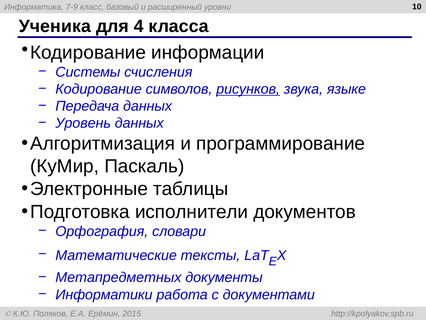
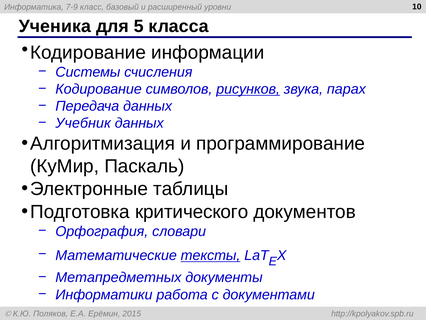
4: 4 -> 5 (139, 26)
языке: языке -> парах (346, 89)
Уровень: Уровень -> Учебник (83, 123)
исполнители: исполнители -> критического (192, 211)
тексты underline: none -> present (211, 255)
